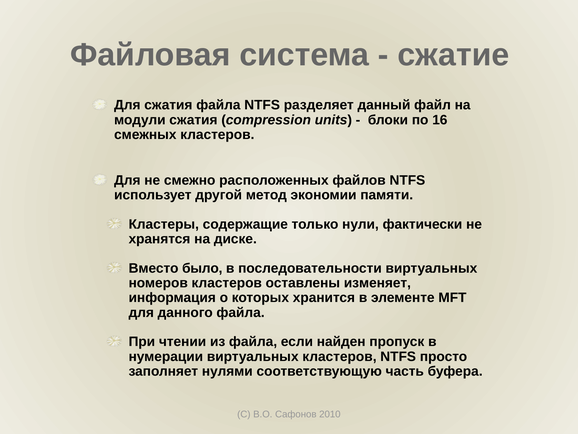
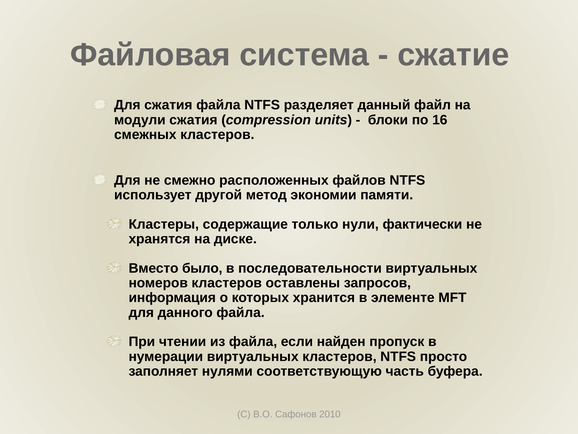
изменяет: изменяет -> запросов (377, 283)
